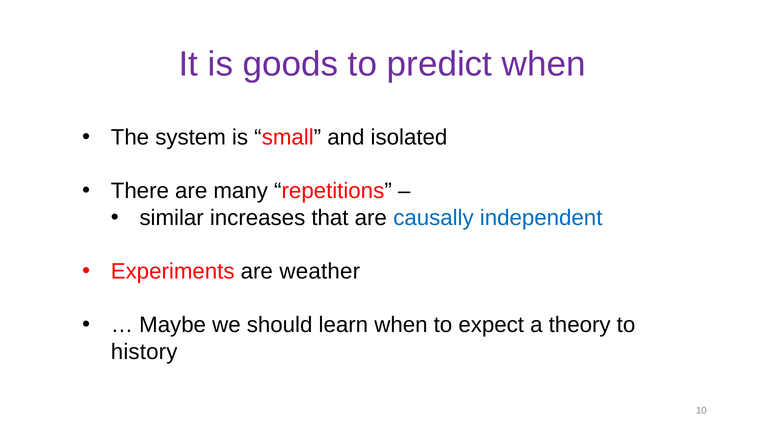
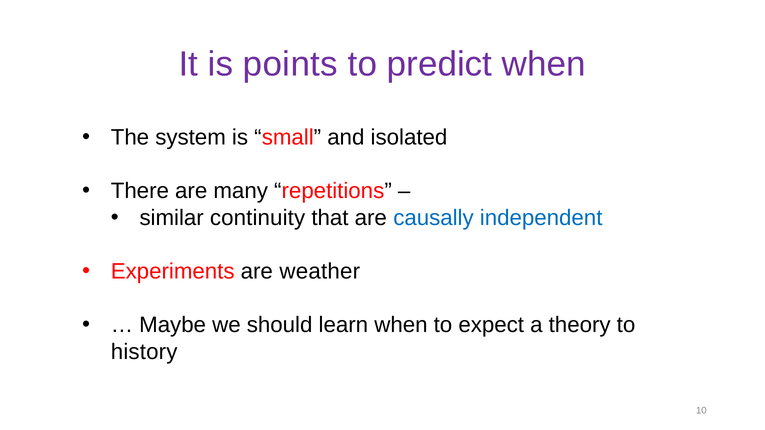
goods: goods -> points (290, 64)
increases: increases -> continuity (258, 218)
